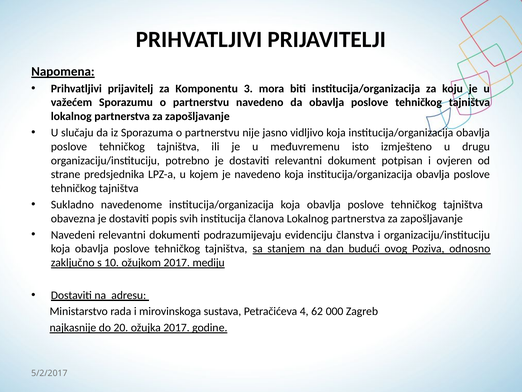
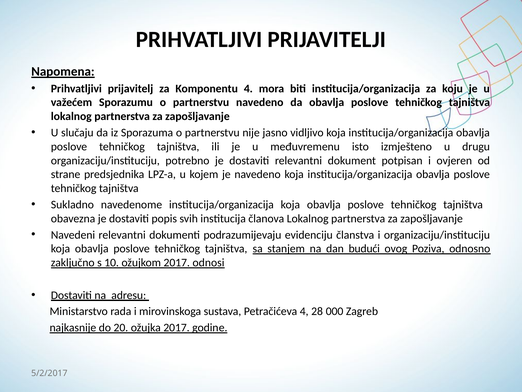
Komponentu 3: 3 -> 4 (248, 88)
mediju: mediju -> odnosi (208, 262)
62: 62 -> 28 (317, 311)
